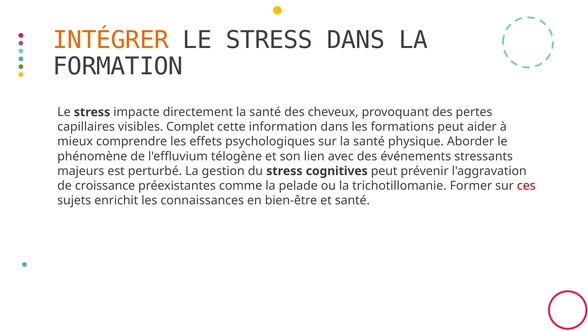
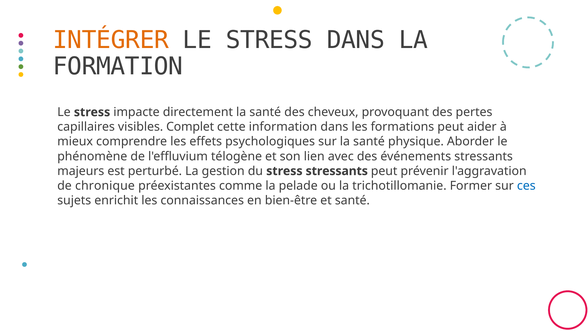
stress cognitives: cognitives -> stressants (337, 171)
croissance: croissance -> chronique (105, 186)
ces colour: red -> blue (526, 186)
